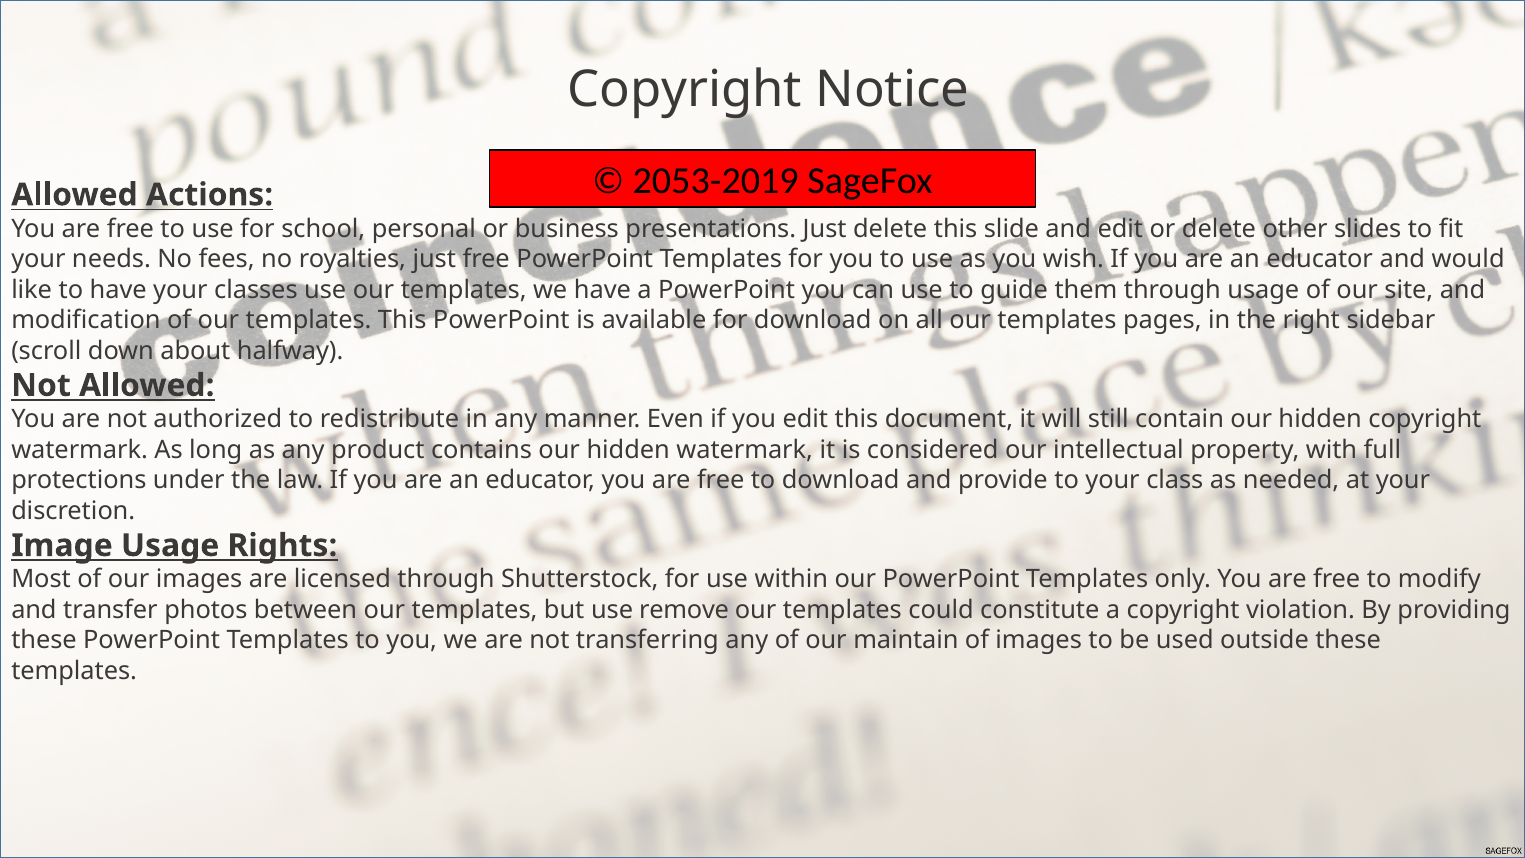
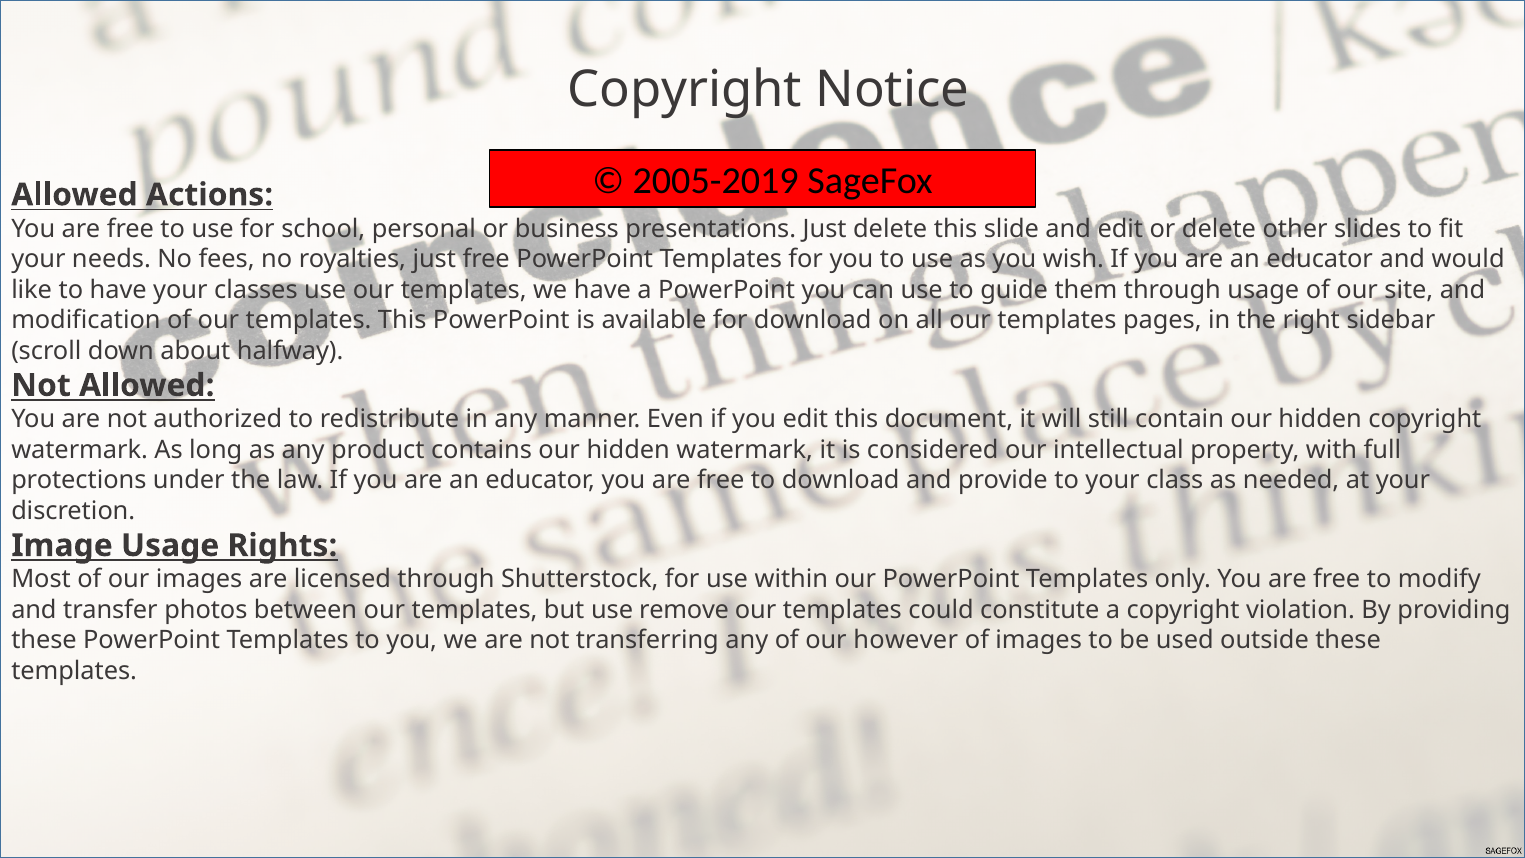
2053-2019: 2053-2019 -> 2005-2019 (716, 181)
maintain: maintain -> however (906, 640)
